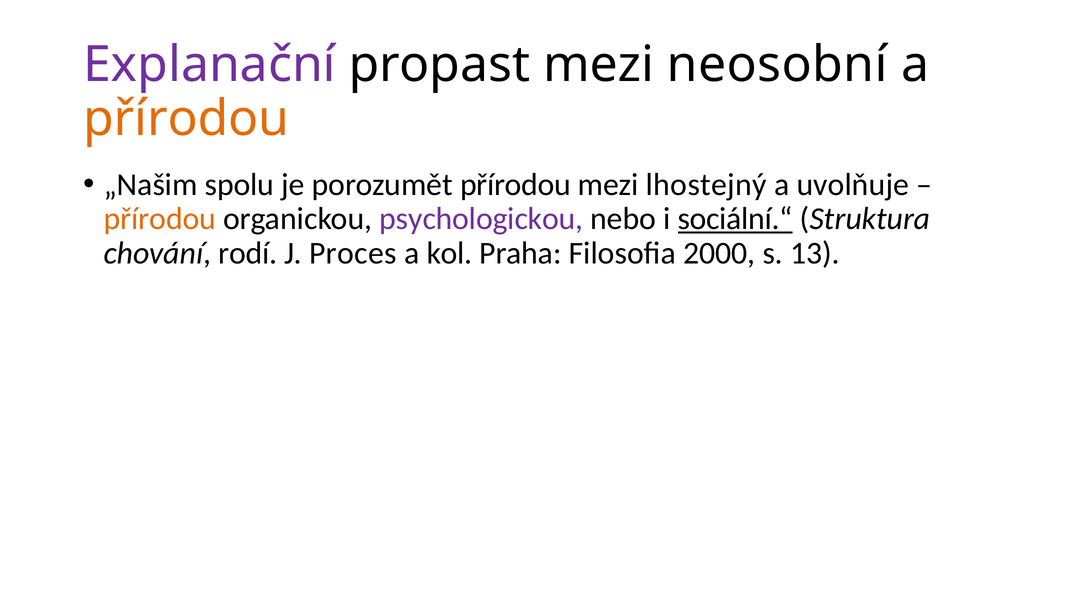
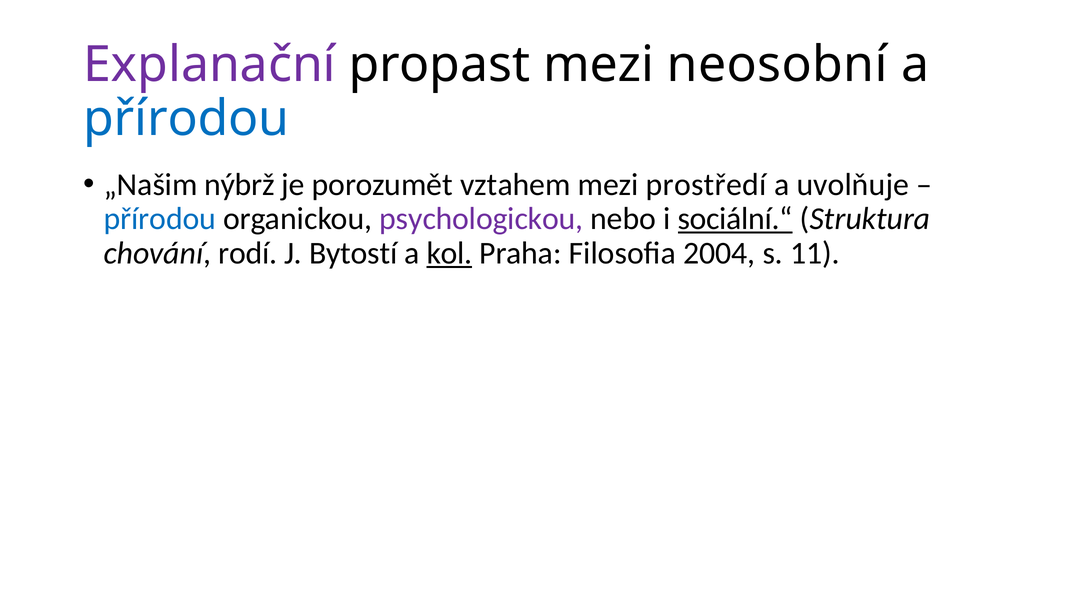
přírodou colour: orange -> blue (186, 119)
spolu: spolu -> nýbrž (240, 184)
porozumět přírodou: přírodou -> vztahem (515, 184)
lhostejný: lhostejný -> prostředí (706, 184)
přírodou colour: orange -> blue (160, 219)
Proces: Proces -> Bytostí (353, 253)
kol underline: none -> present (449, 253)
2000: 2000 -> 2004 (719, 253)
13: 13 -> 11 (815, 253)
